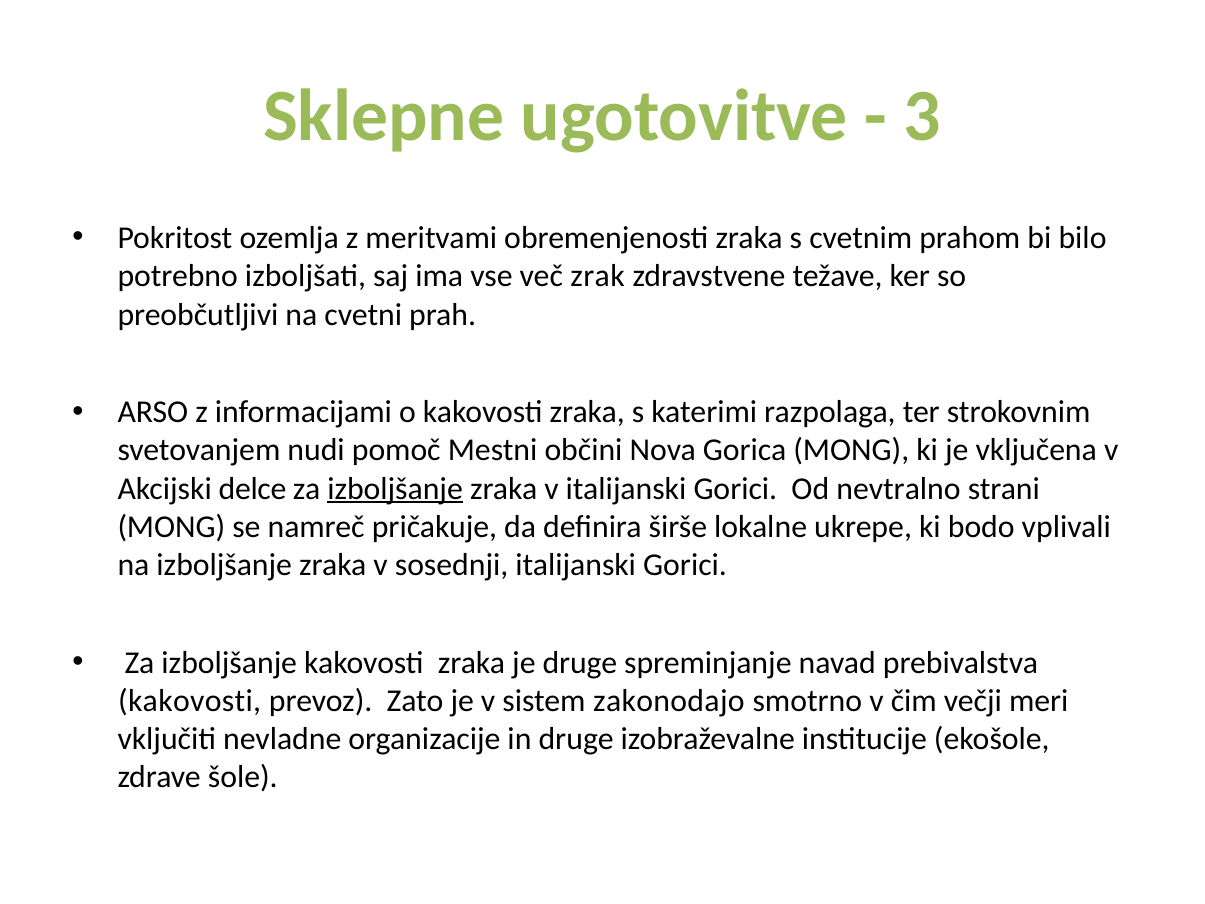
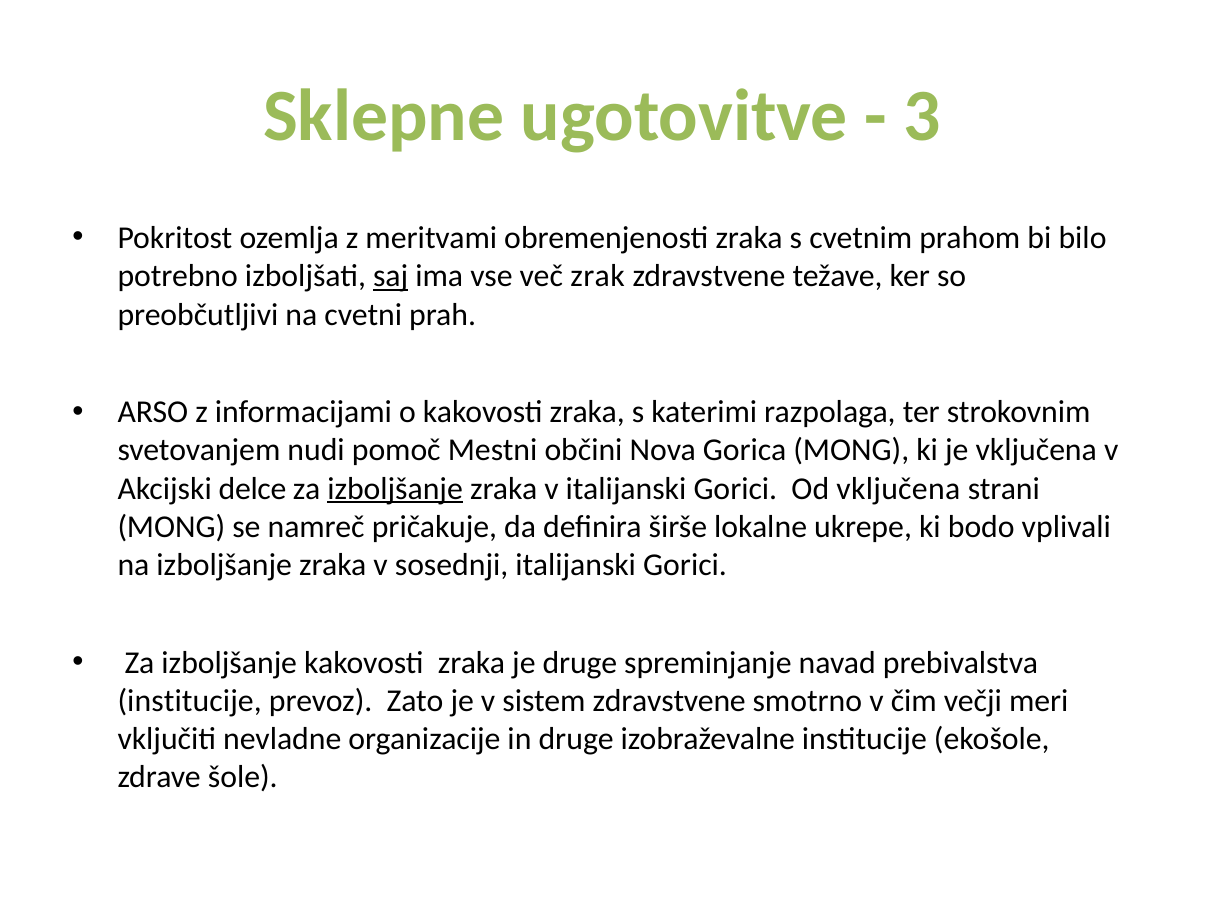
saj underline: none -> present (391, 276)
Od nevtralno: nevtralno -> vključena (898, 488)
kakovosti: kakovosti -> institucije (190, 701)
sistem zakonodajo: zakonodajo -> zdravstvene (669, 701)
